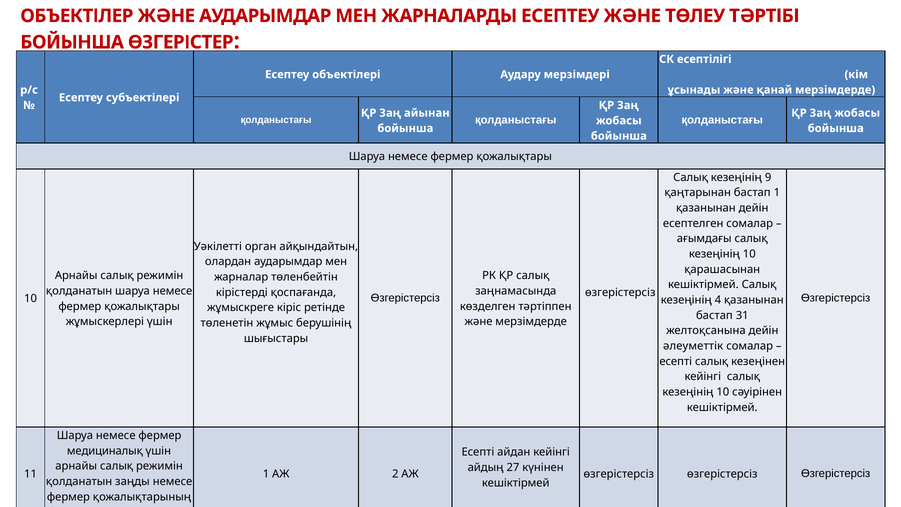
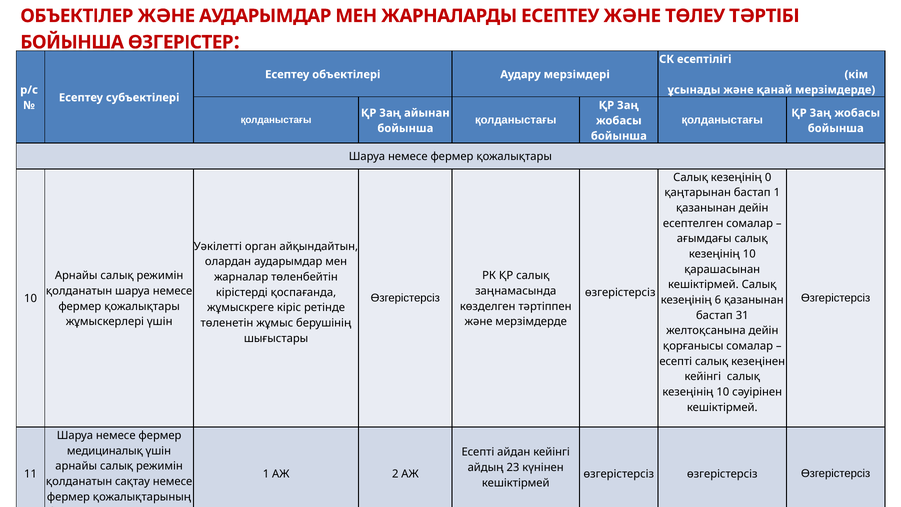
9: 9 -> 0 (768, 177)
4: 4 -> 6 (718, 300)
әлеуметтік: әлеуметтік -> қорғанысы (693, 346)
27: 27 -> 23 (513, 467)
заңды: заңды -> сақтау (133, 481)
